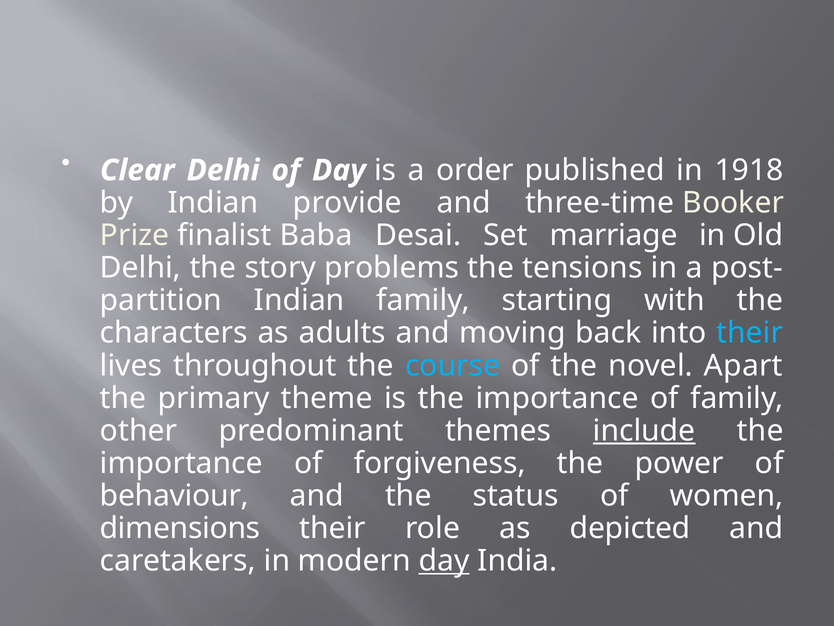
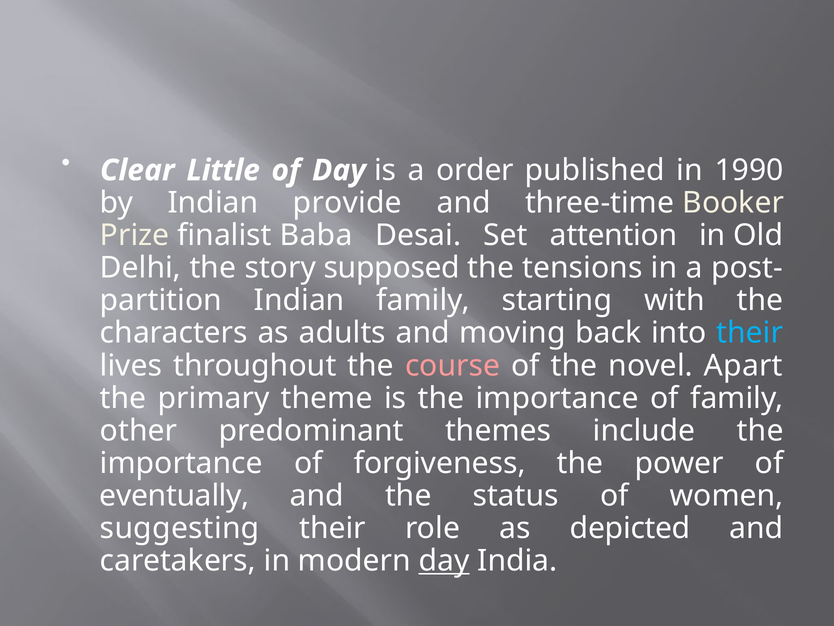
Clear Delhi: Delhi -> Little (223, 170)
1918: 1918 -> 1990 (749, 170)
marriage: marriage -> attention (614, 235)
problems: problems -> supposed (392, 268)
course colour: light blue -> pink (453, 365)
include underline: present -> none (644, 430)
behaviour: behaviour -> eventually (174, 495)
dimensions: dimensions -> suggesting (180, 528)
